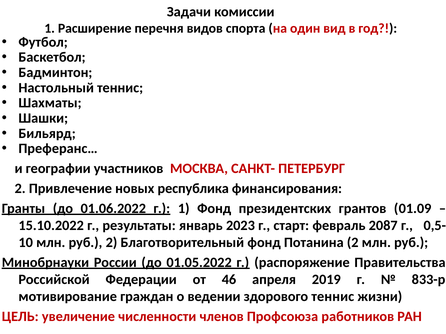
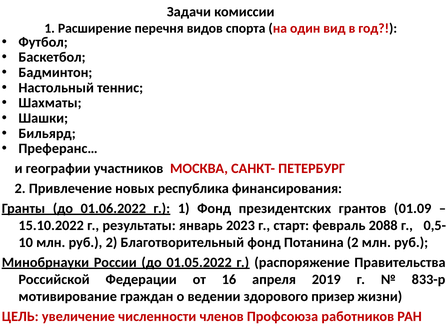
2087: 2087 -> 2088 (383, 226)
46: 46 -> 16 (229, 280)
здорового теннис: теннис -> призер (333, 297)
